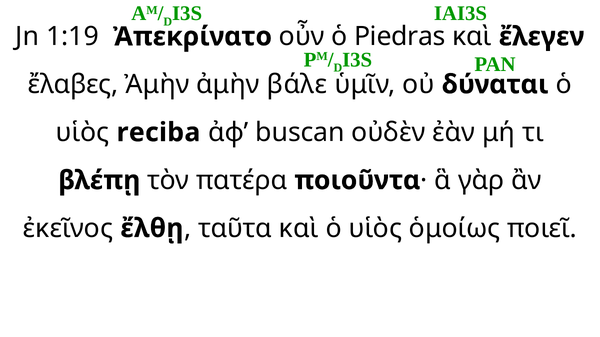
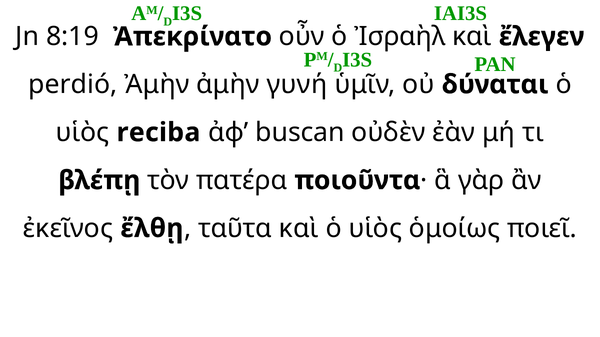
1:19: 1:19 -> 8:19 (73, 37)
Piedras: Piedras -> Ἰσραὴλ (400, 37)
ἔλαβες: ἔλαβες -> perdió (73, 85)
βάλε: βάλε -> γυνή (297, 85)
